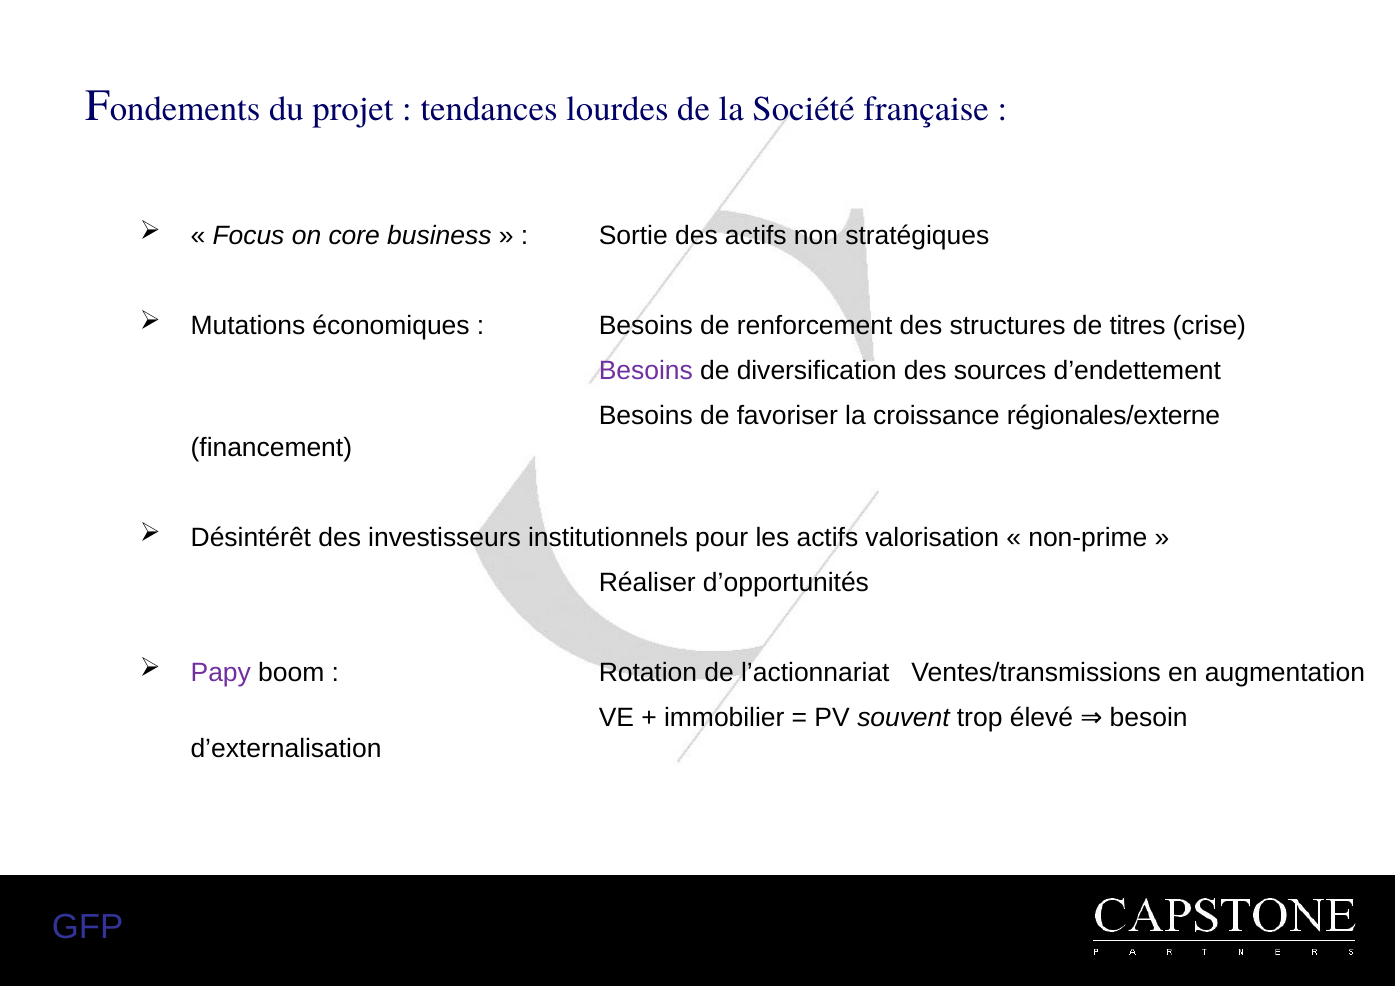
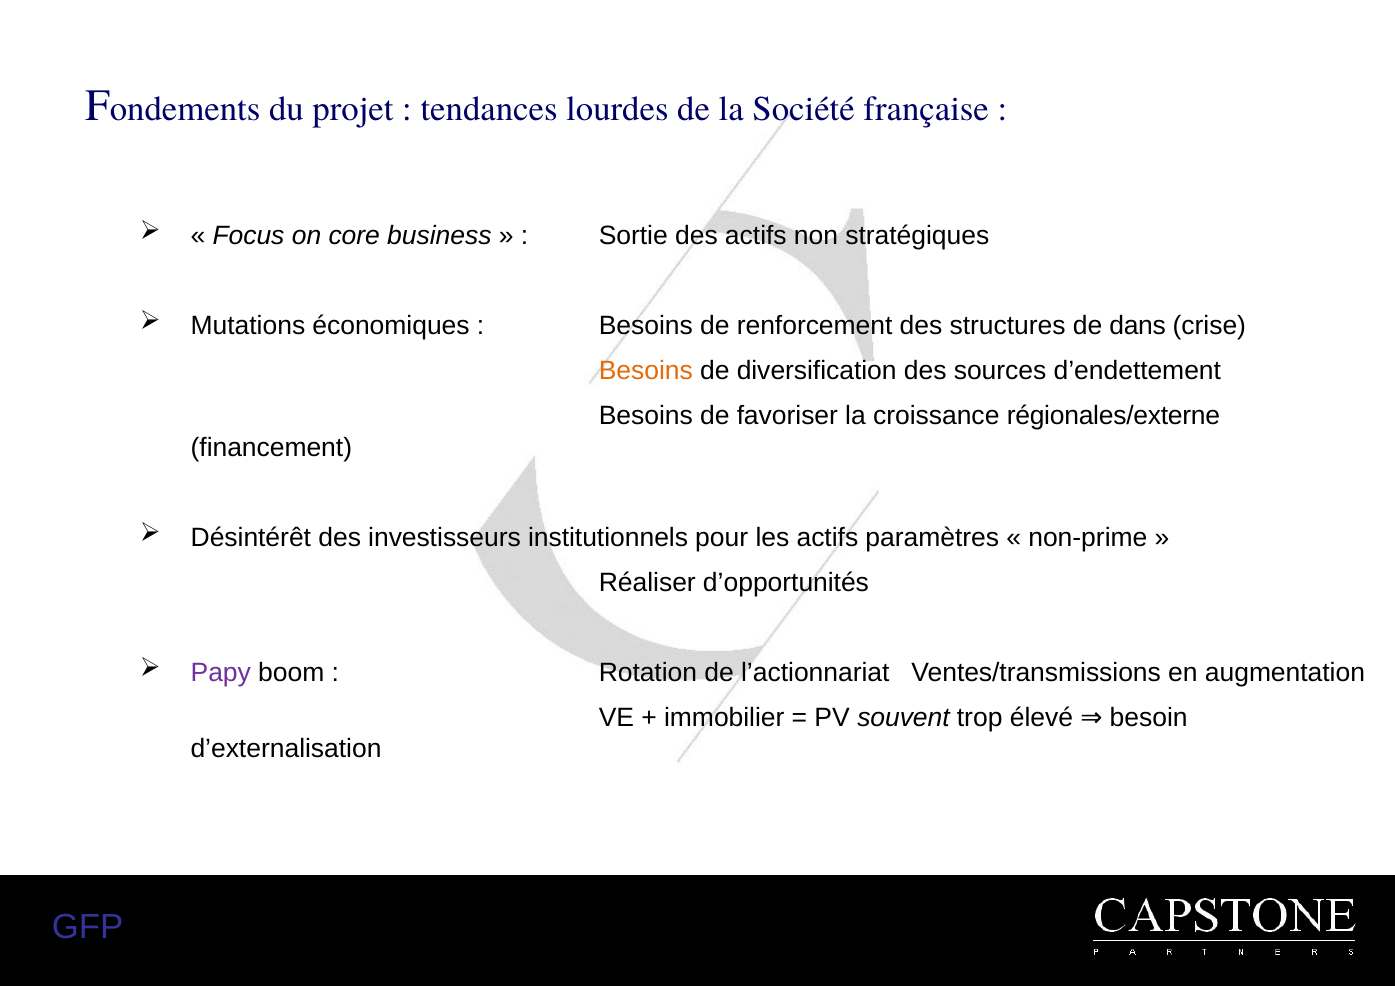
titres: titres -> dans (1138, 326)
Besoins colour: purple -> orange (646, 371)
valorisation: valorisation -> paramètres (932, 538)
